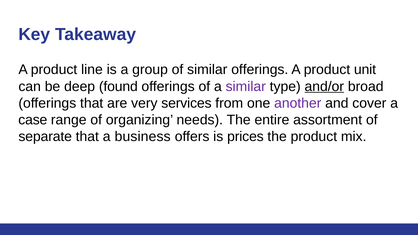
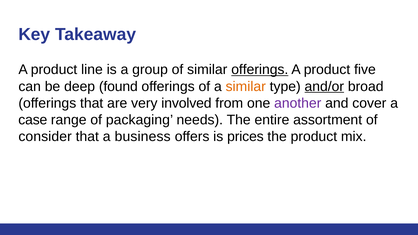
offerings underline: none -> present (260, 70)
unit: unit -> five (365, 70)
similar colour: purple -> orange (246, 86)
services: services -> involved (186, 103)
organizing: organizing -> packaging (140, 120)
separate: separate -> consider (45, 137)
